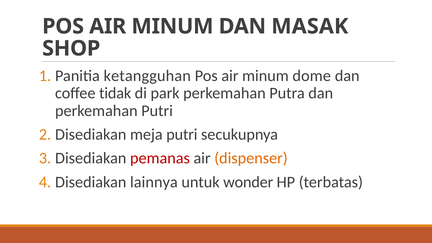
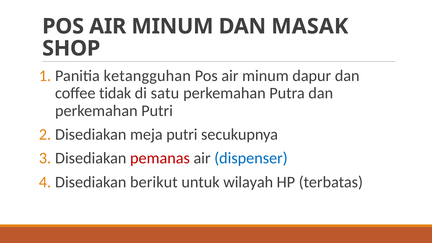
dome: dome -> dapur (312, 76)
park: park -> satu (165, 93)
dispenser colour: orange -> blue (251, 158)
lainnya: lainnya -> berikut (154, 182)
wonder: wonder -> wilayah (248, 182)
